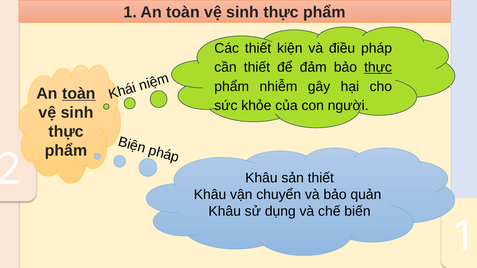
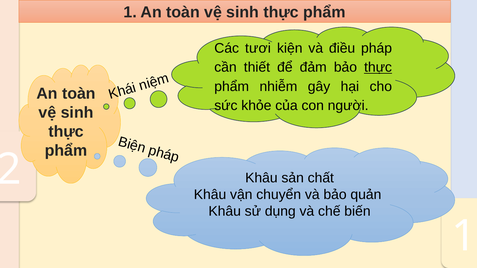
Các thiết: thiết -> tươi (258, 48)
toàn underline: present -> none (79, 94)
sản thiết: thiết -> chất (321, 178)
